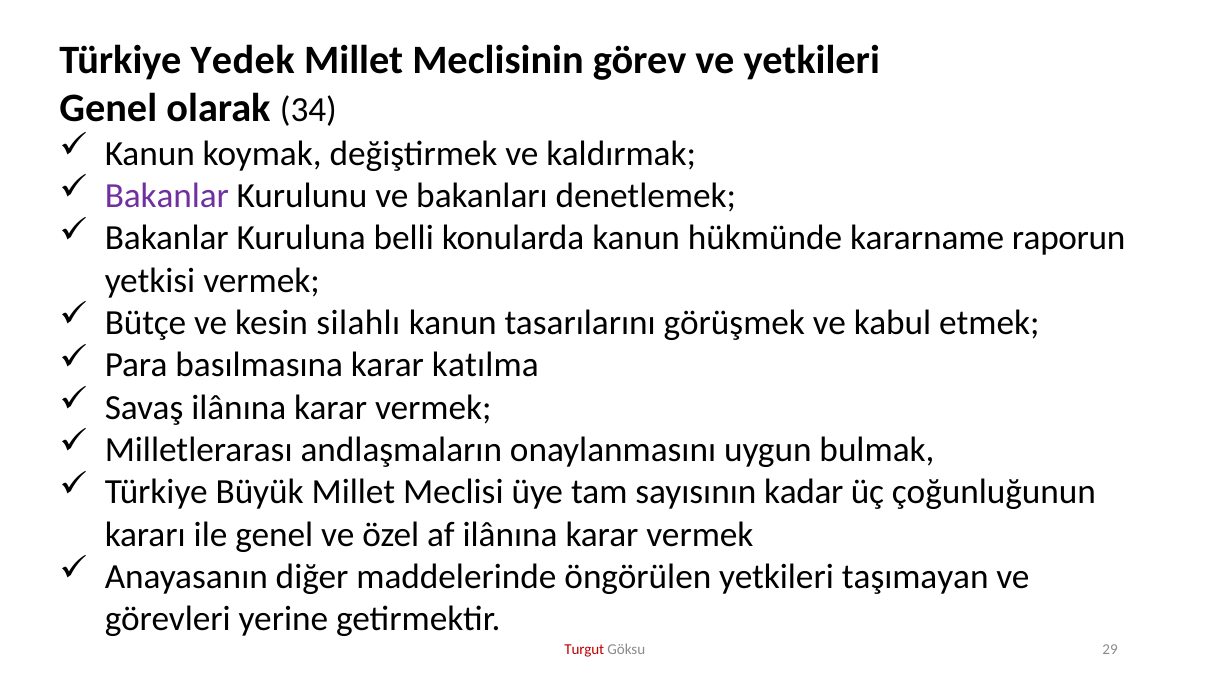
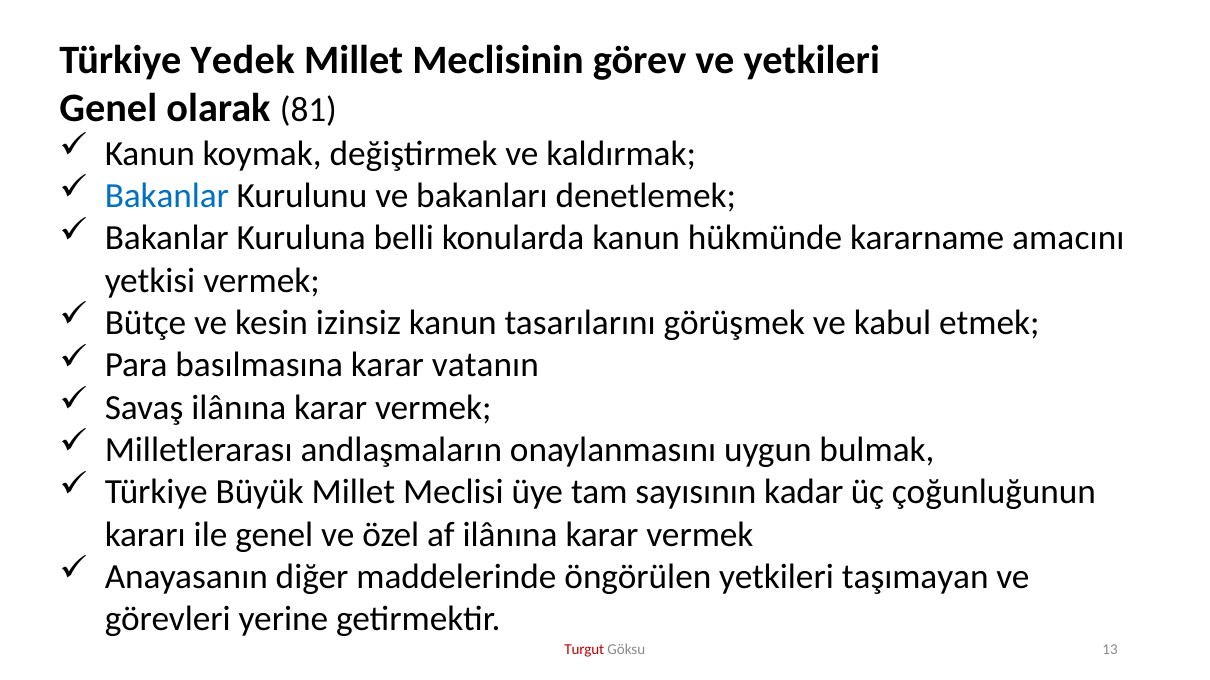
34: 34 -> 81 (308, 110)
Bakanlar colour: purple -> blue (167, 196)
raporun: raporun -> amacını (1068, 239)
silahlı: silahlı -> izinsiz (358, 323)
katılma: katılma -> vatanın (485, 366)
29: 29 -> 13 (1110, 650)
